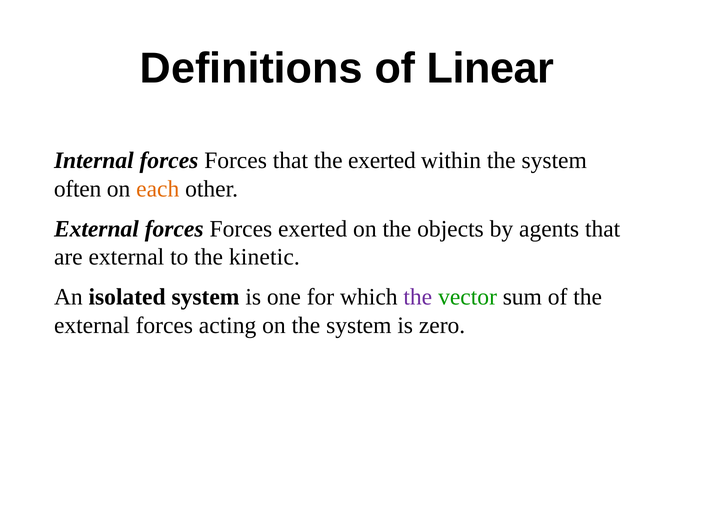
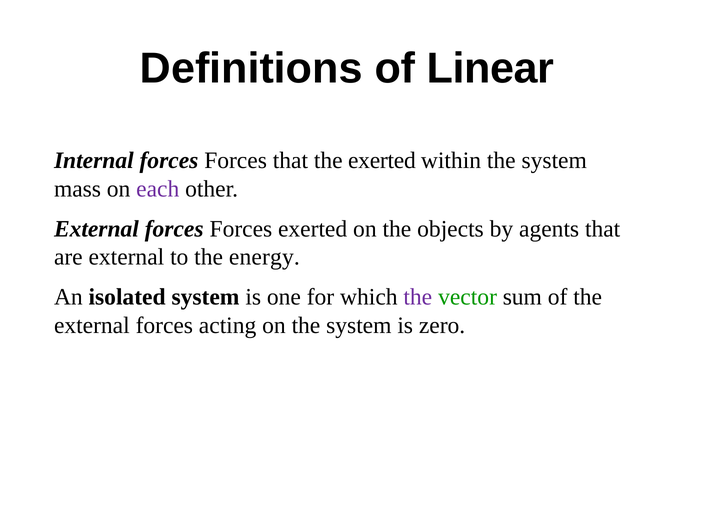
often: often -> mass (77, 189)
each colour: orange -> purple (158, 189)
kinetic: kinetic -> energy (264, 257)
